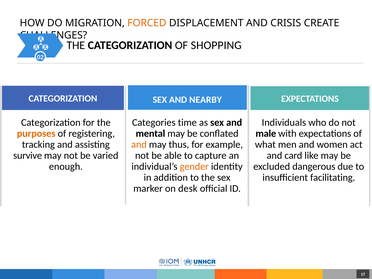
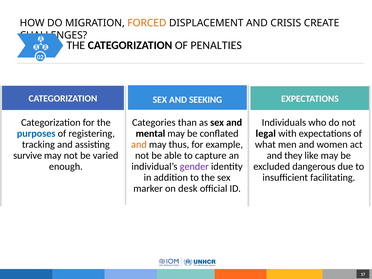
SHOPPING: SHOPPING -> PENALTIES (216, 45)
NEARBY: NEARBY -> SEEKING (206, 100)
time: time -> than (187, 123)
purposes colour: orange -> blue (36, 134)
male: male -> legal (266, 134)
card: card -> they (293, 156)
gender colour: orange -> purple (194, 167)
